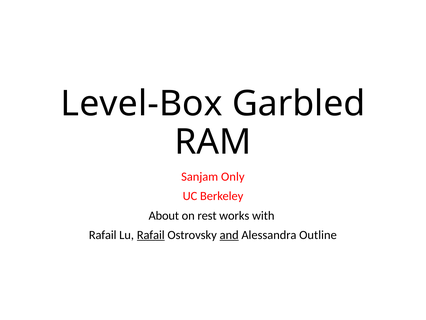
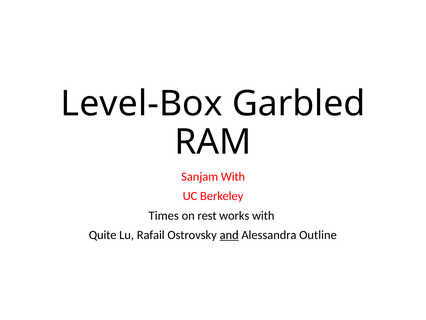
Sanjam Only: Only -> With (233, 177)
About: About -> Times (164, 215)
Rafail: Rafail -> Quite (103, 235)
Rafail underline: present -> none (151, 235)
